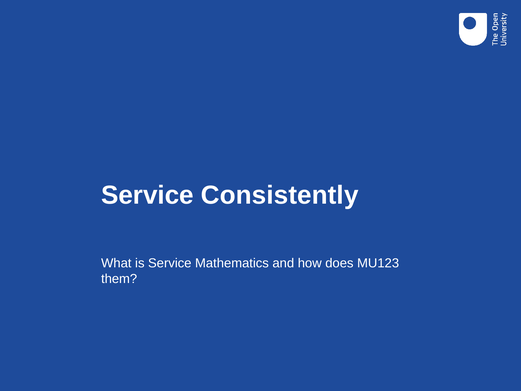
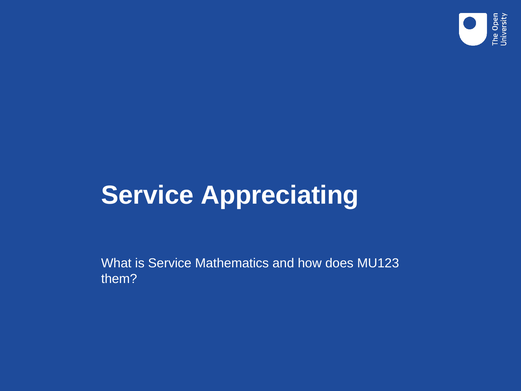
Consistently: Consistently -> Appreciating (280, 195)
